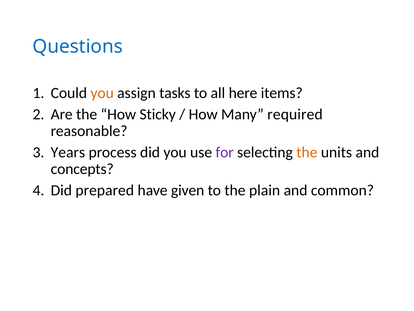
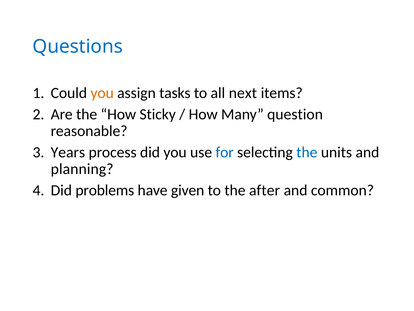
here: here -> next (243, 93)
required: required -> question (295, 114)
for colour: purple -> blue (225, 152)
the colour: orange -> blue (307, 152)
concepts: concepts -> planning (82, 169)
prepared: prepared -> problems (105, 190)
plain: plain -> after (265, 190)
